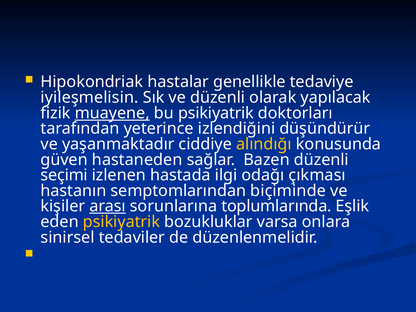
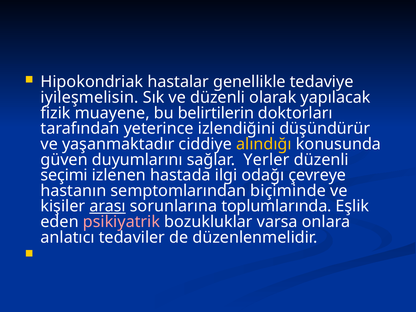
muayene underline: present -> none (112, 113)
bu psikiyatrik: psikiyatrik -> belirtilerin (216, 113)
hastaneden: hastaneden -> duyumlarını (137, 160)
Bazen: Bazen -> Yerler (266, 160)
çıkması: çıkması -> çevreye (317, 175)
psikiyatrik colour: yellow -> pink (121, 222)
sinirsel: sinirsel -> anlatıcı (68, 237)
